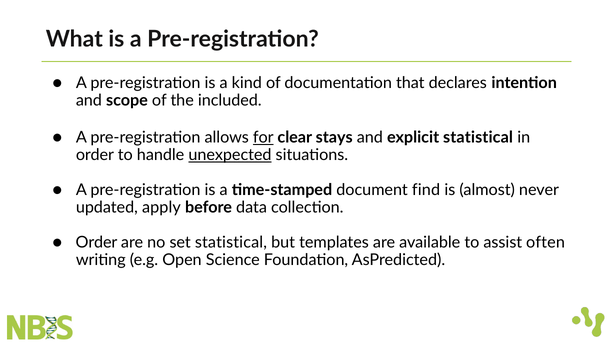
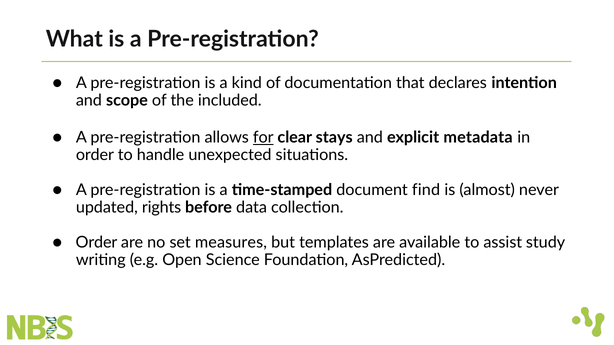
explicit statistical: statistical -> metadata (478, 138)
unexpected underline: present -> none (230, 155)
apply: apply -> rights (162, 208)
set statistical: statistical -> measures (231, 243)
often: often -> study (546, 243)
